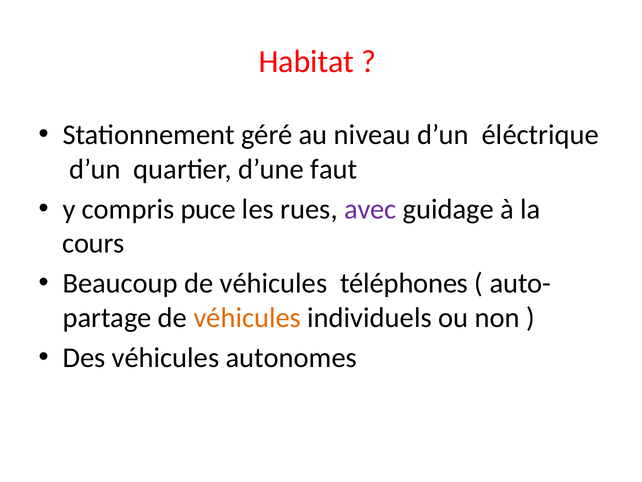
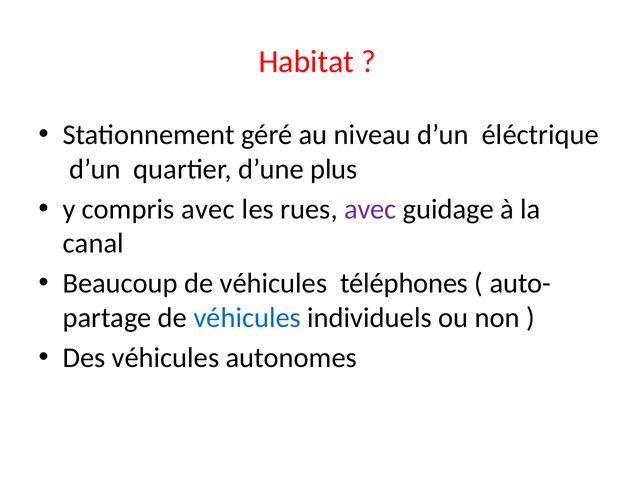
faut: faut -> plus (334, 169)
compris puce: puce -> avec (208, 209)
cours: cours -> canal (93, 243)
véhicules colour: orange -> blue (247, 317)
